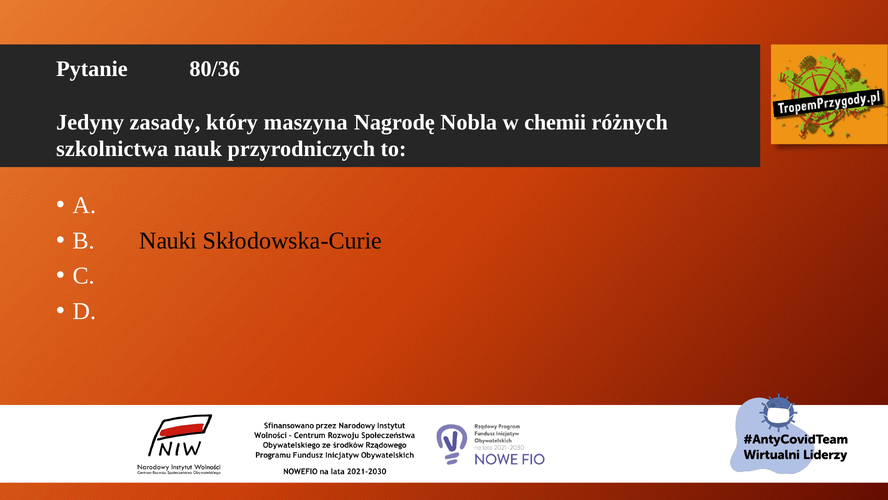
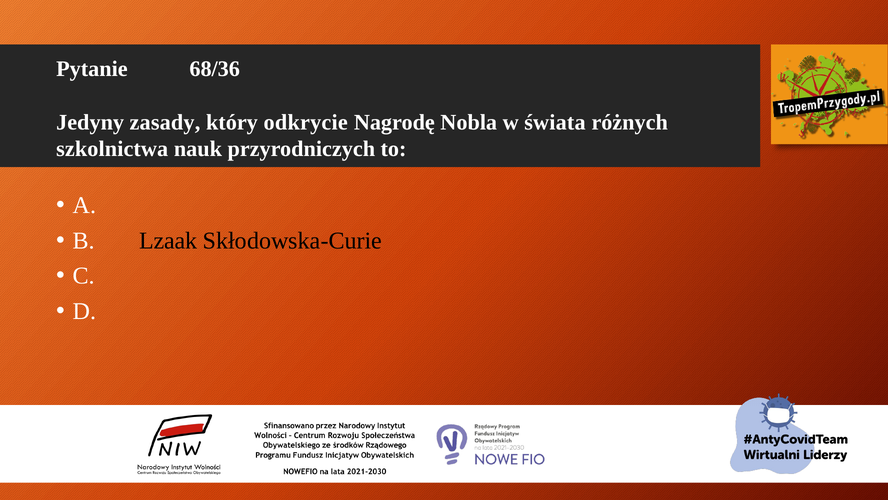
80/36: 80/36 -> 68/36 (215, 69)
maszyna: maszyna -> odkrycie (306, 122)
chemii: chemii -> świata (555, 122)
Nauki: Nauki -> Lzaak (168, 240)
